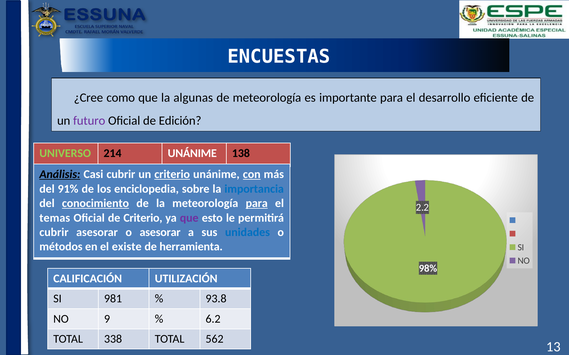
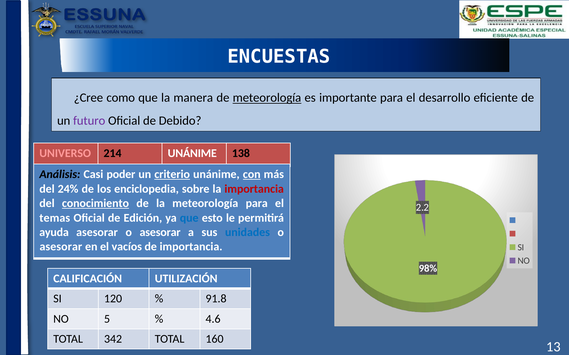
algunas: algunas -> manera (193, 98)
meteorología underline: none -> present (267, 98)
Edición: Edición -> Debido (180, 121)
UNIVERSO colour: light green -> pink (65, 153)
Análisis underline: present -> none (60, 175)
Casi cubrir: cubrir -> poder (121, 175)
91%: 91% -> 24% (68, 189)
importancia colour: blue -> red (254, 189)
para underline: present -> none (257, 204)
de Criterio: Criterio -> Edición (143, 218)
que colour: purple -> blue (189, 218)
cubrir: cubrir -> ayuda (54, 233)
métodos: métodos -> asesorar (61, 247)
existe: existe -> vacíos (127, 247)
de herramienta: herramienta -> importancia (191, 247)
981: 981 -> 120 (113, 299)
93.8: 93.8 -> 91.8 (216, 299)
9: 9 -> 5 (107, 319)
6.2: 6.2 -> 4.6 (213, 319)
338: 338 -> 342 (113, 340)
562: 562 -> 160 (215, 340)
